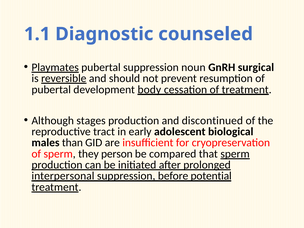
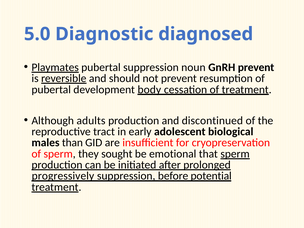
1.1: 1.1 -> 5.0 (37, 34)
counseled: counseled -> diagnosed (206, 34)
GnRH surgical: surgical -> prevent (256, 67)
stages: stages -> adults (91, 121)
person: person -> sought (117, 154)
compared: compared -> emotional (173, 154)
interpersonal: interpersonal -> progressively (63, 176)
